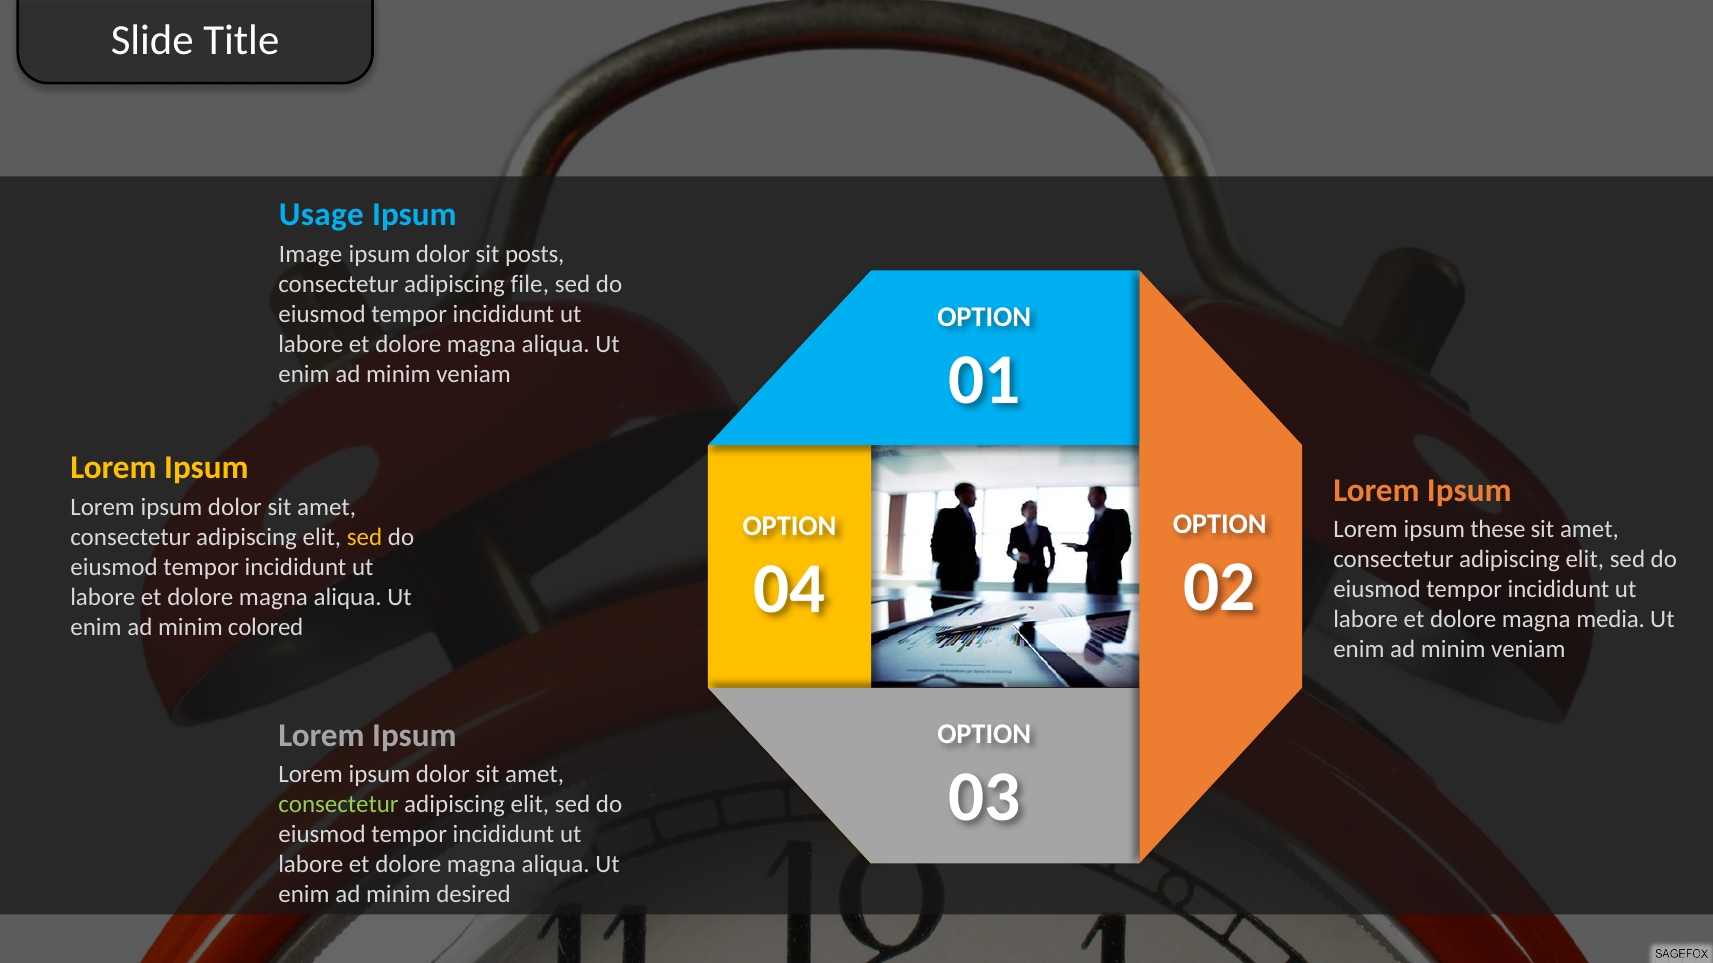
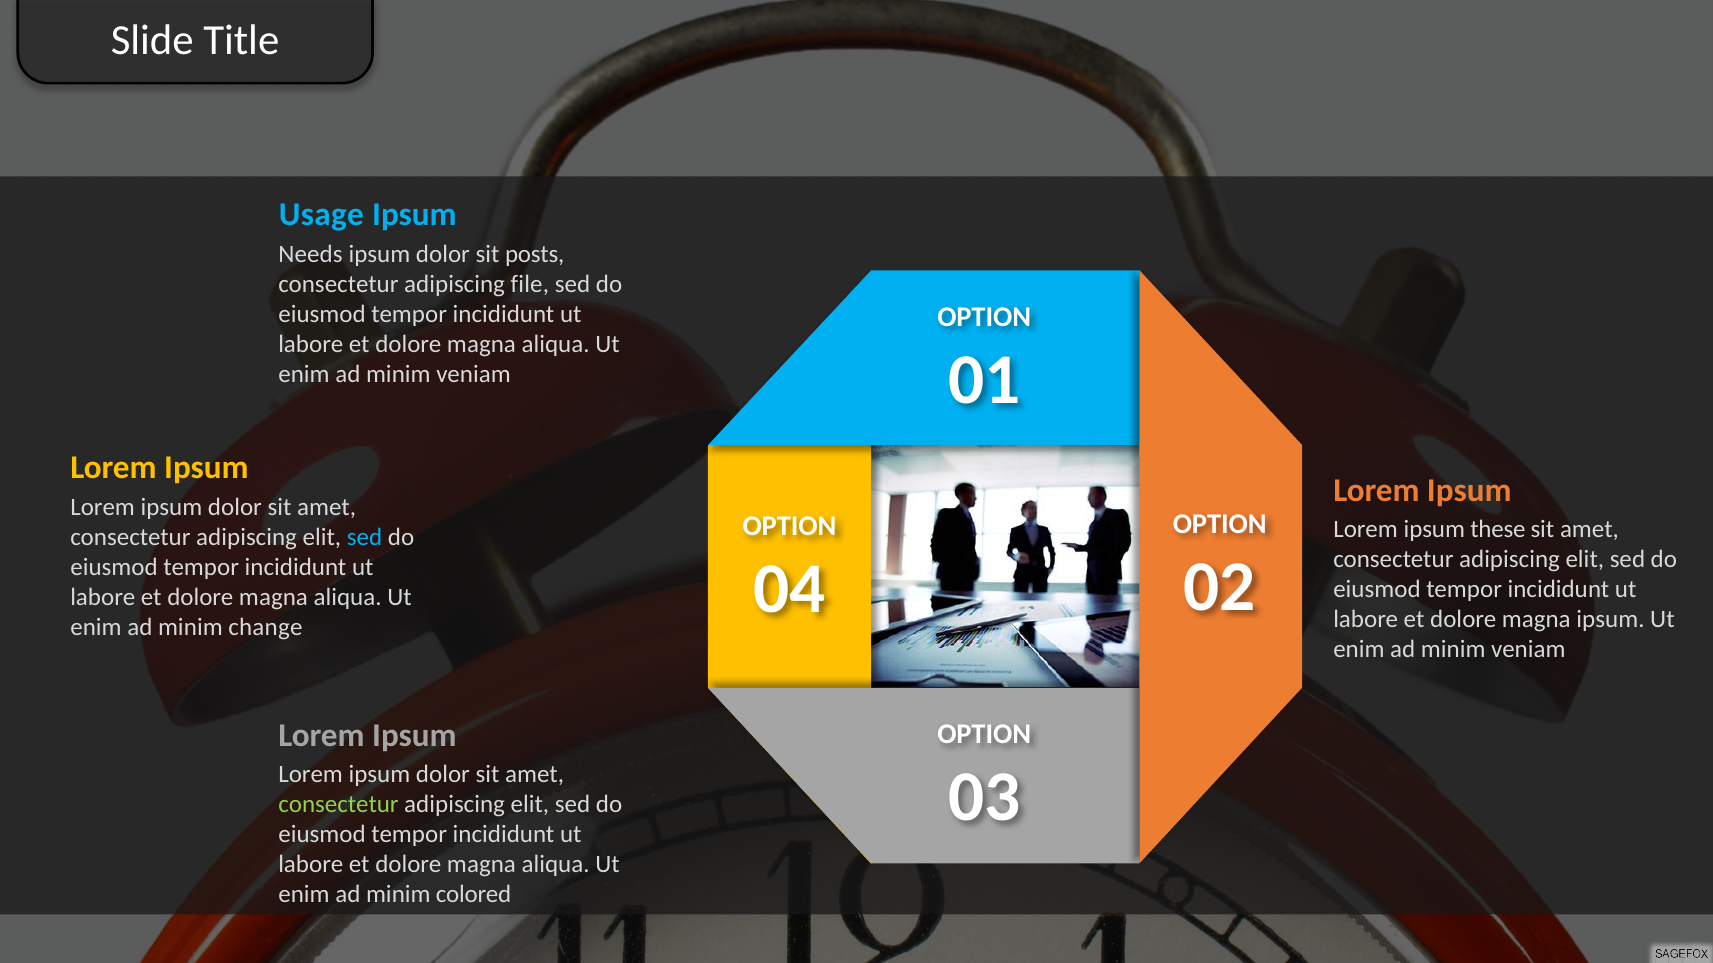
Image: Image -> Needs (311, 254)
sed colour: yellow -> light blue (365, 538)
magna media: media -> ipsum (1611, 620)
colored: colored -> change (265, 628)
desired: desired -> colored (474, 895)
